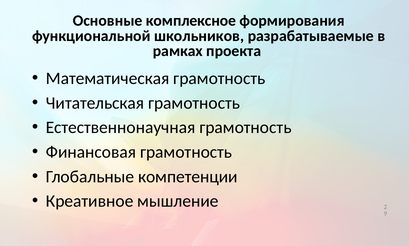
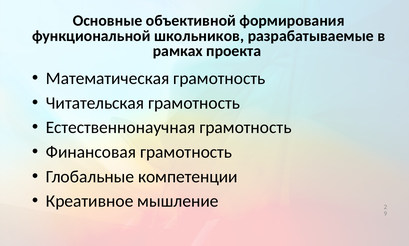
комплексное: комплексное -> объективной (191, 21)
